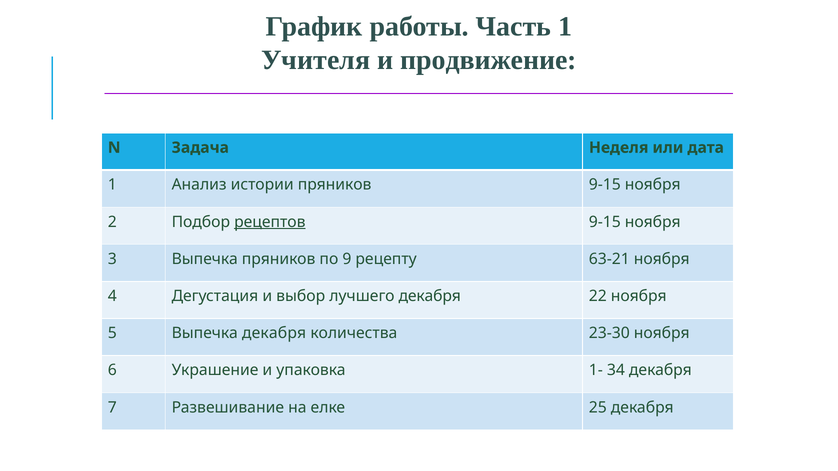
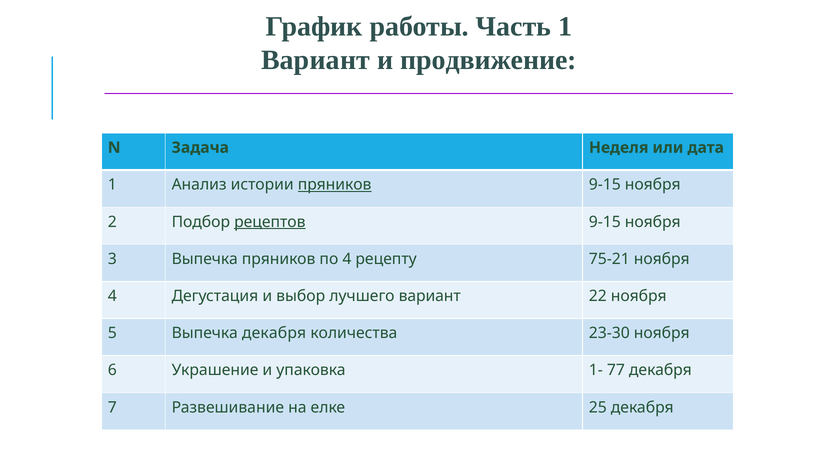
Учителя: Учителя -> Вариант (316, 60)
пряников underline: none -> present (335, 185)
по 9: 9 -> 4 (347, 259)
63-21: 63-21 -> 75-21 (609, 259)
лучшего декабря: декабря -> вариант (430, 296)
34: 34 -> 77 (616, 371)
